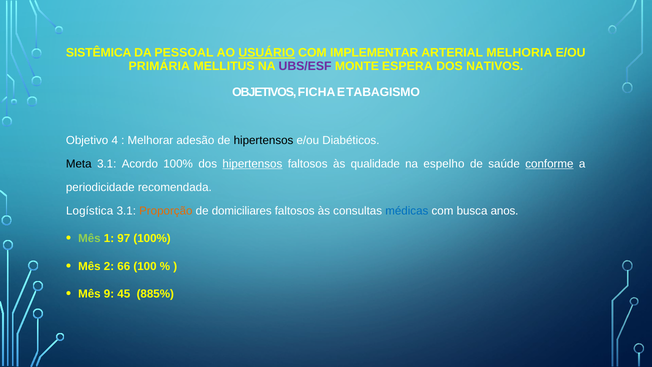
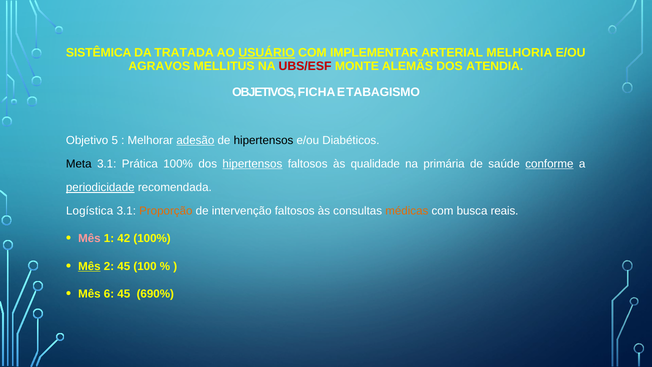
PESSOAL: PESSOAL -> TRATADA (184, 53)
PRIMÁRIA: PRIMÁRIA -> AGRAVOS (159, 66)
UBS/ESF colour: purple -> red (305, 66)
ESPERA: ESPERA -> ALEMÃS (407, 66)
NATIVOS: NATIVOS -> ATENDIA (495, 66)
4: 4 -> 5 (115, 140)
adesão underline: none -> present (195, 140)
Acordo: Acordo -> Prática (140, 164)
espelho: espelho -> primária (444, 164)
periodicidade underline: none -> present (100, 187)
domiciliares: domiciliares -> intervenção (242, 211)
médicas colour: blue -> orange (407, 211)
anos: anos -> reais (505, 211)
Mês colour: light green -> pink (89, 238)
97: 97 -> 42 (124, 238)
Mês underline: none -> present (89, 266)
2 66: 66 -> 45 (124, 266)
9: 9 -> 6 (109, 294)
885%: 885% -> 690% (155, 294)
